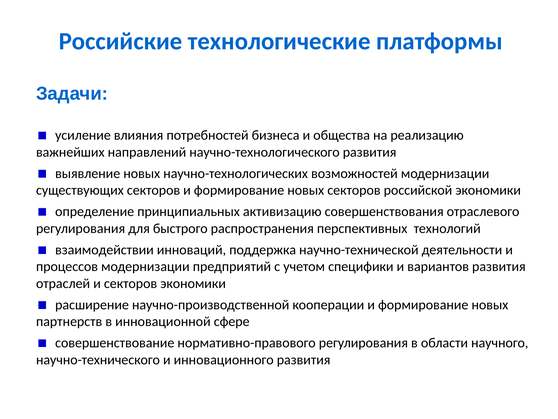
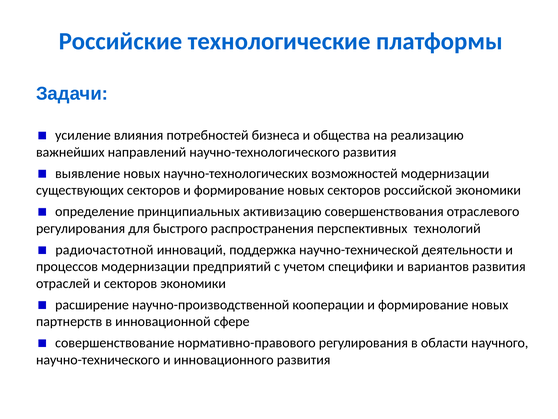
взаимодействии: взаимодействии -> радиочастотной (104, 250)
